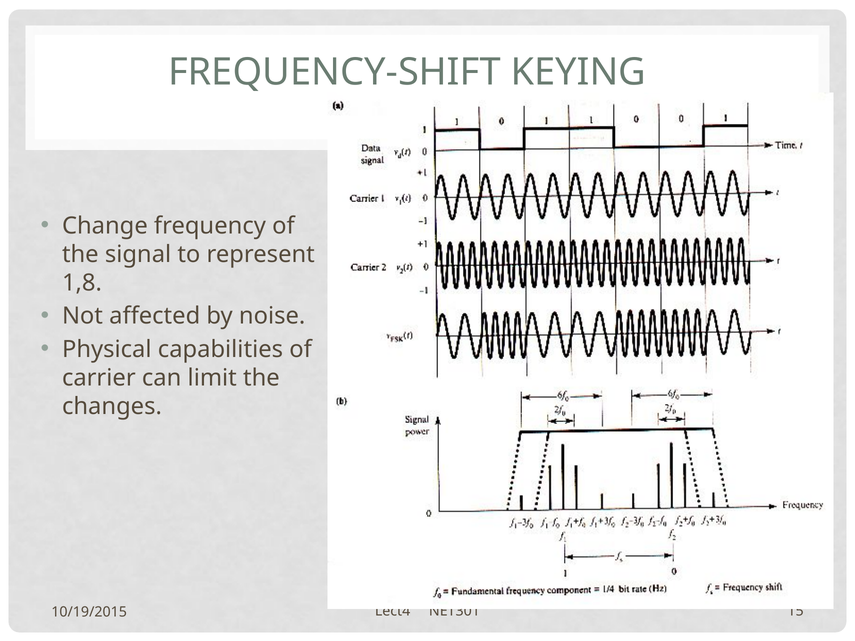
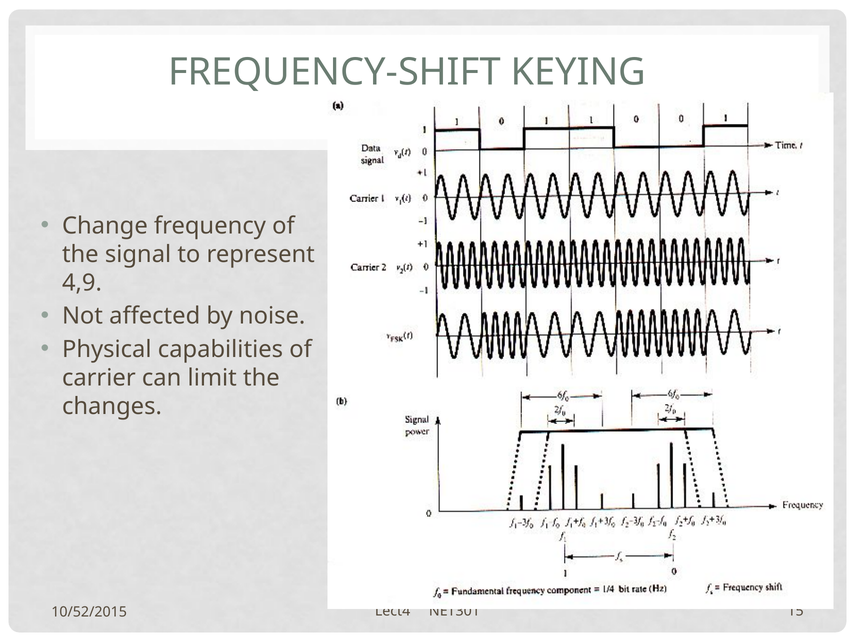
1,8: 1,8 -> 4,9 (82, 283)
10/19/2015: 10/19/2015 -> 10/52/2015 (89, 612)
